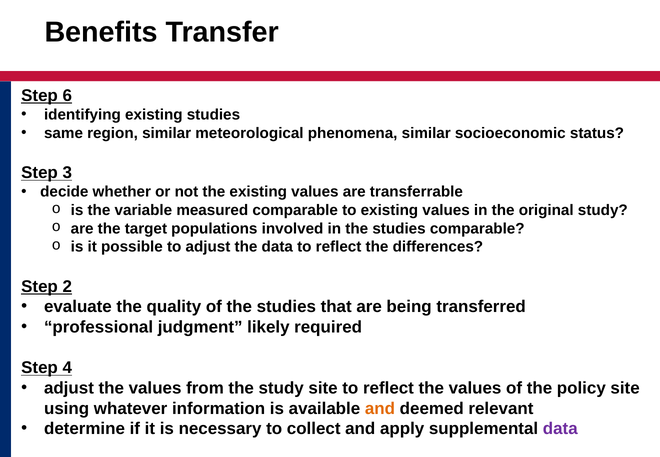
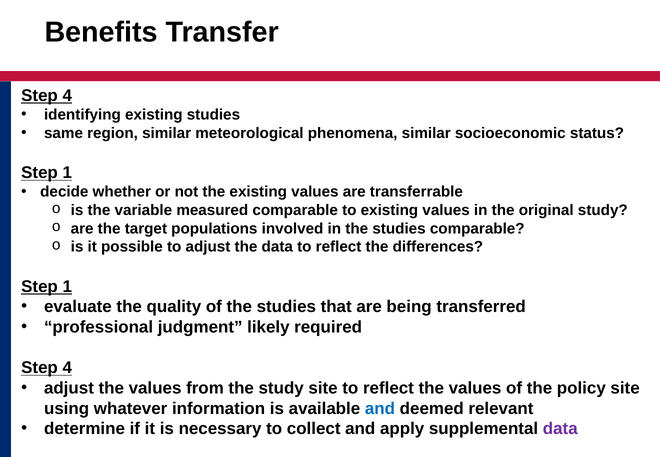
6: 6 -> 4 (67, 96)
3: 3 -> 1 (67, 173)
2: 2 -> 1 (67, 286)
and colour: orange -> blue (380, 408)
